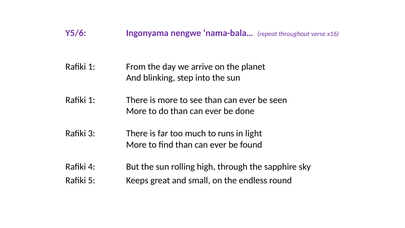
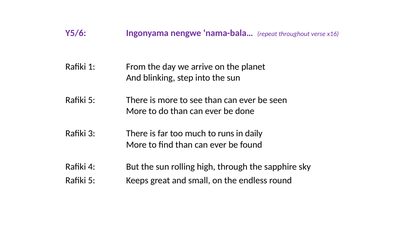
1: 1 -> 5 (92, 100)
light: light -> daily (254, 133)
